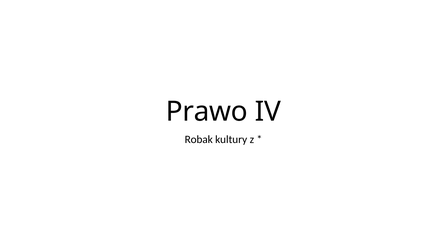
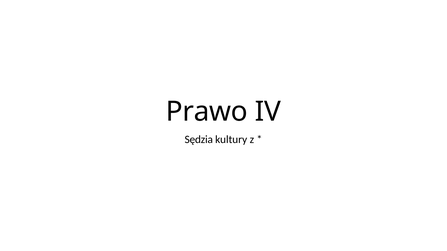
Robak: Robak -> Sędzia (199, 140)
